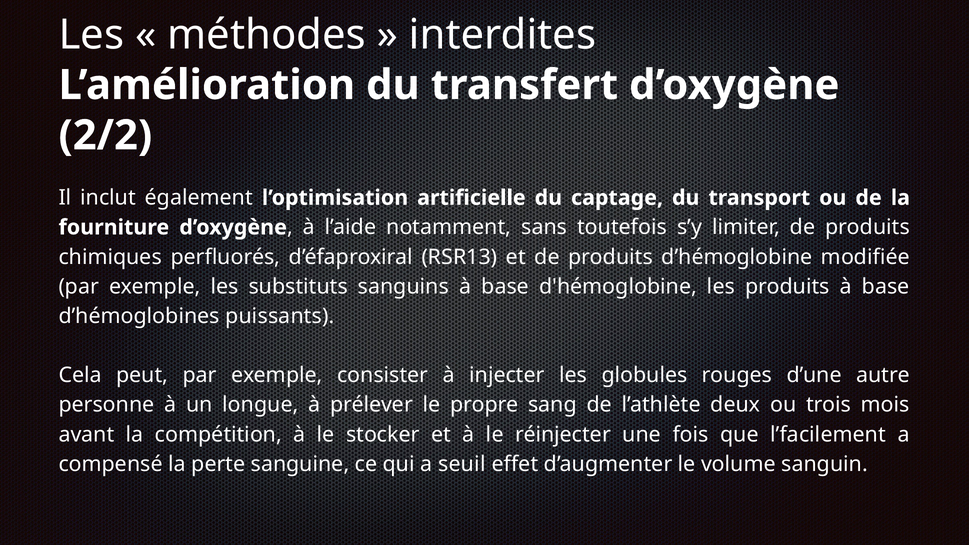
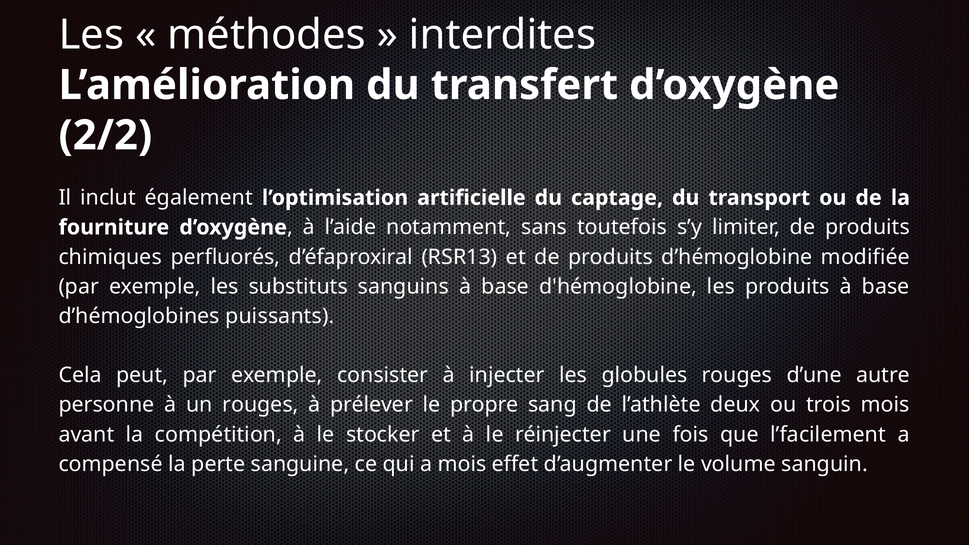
un longue: longue -> rouges (260, 405)
a seuil: seuil -> mois (462, 464)
